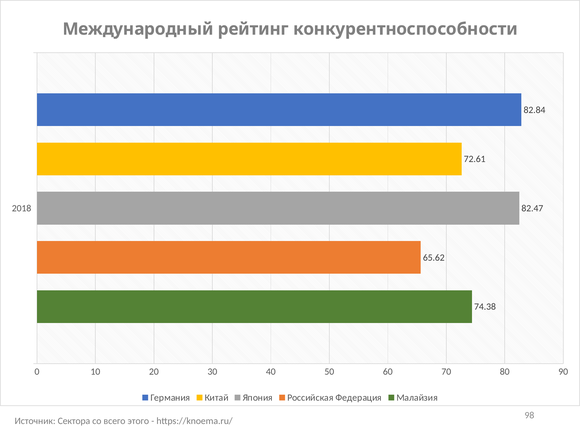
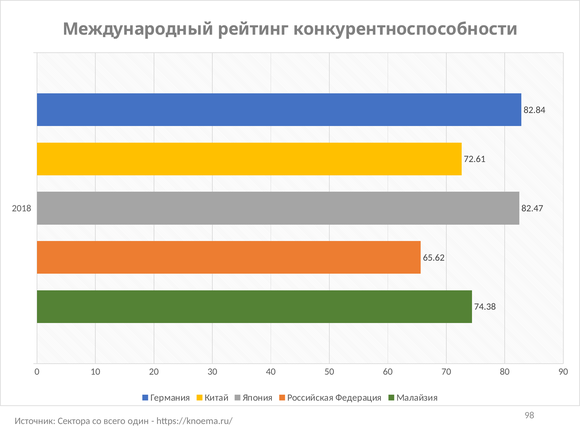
этого: этого -> один (138, 421)
